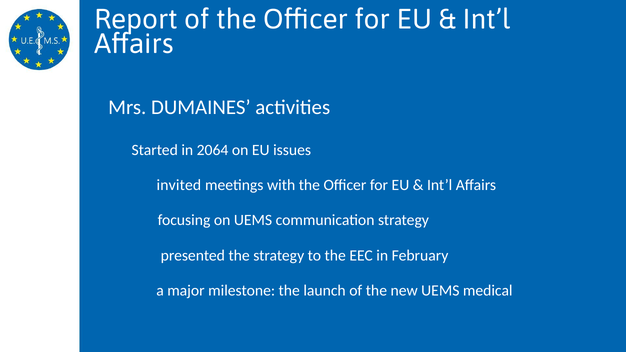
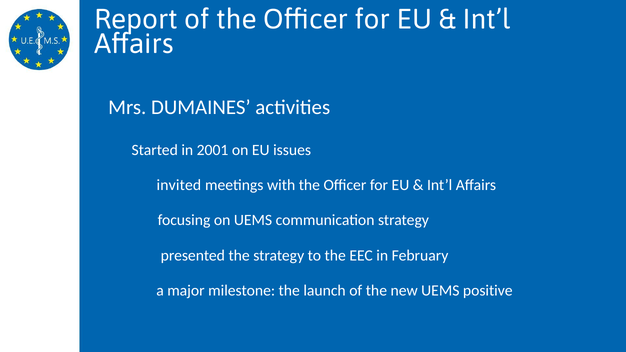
2064: 2064 -> 2001 (213, 150)
medical: medical -> positive (488, 291)
